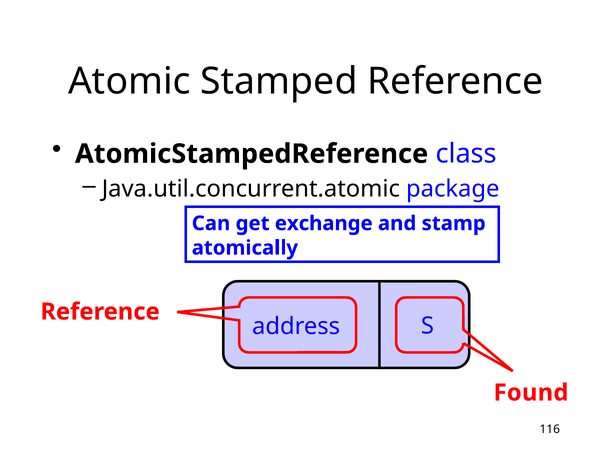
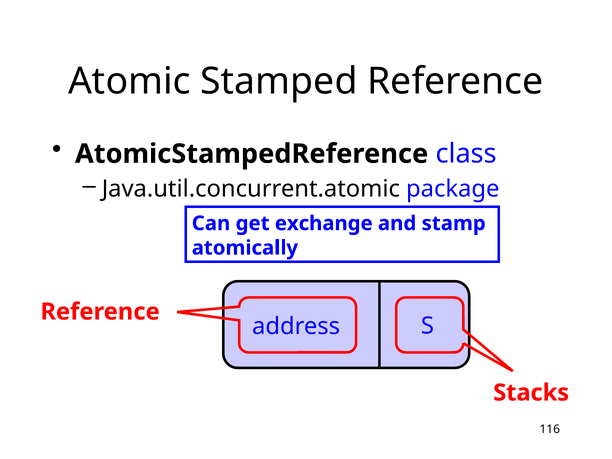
Found: Found -> Stacks (531, 393)
